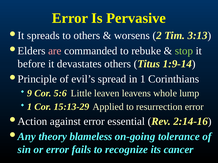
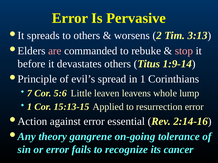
stop colour: light green -> pink (184, 51)
9: 9 -> 7 (30, 93)
15:13-29: 15:13-29 -> 15:13-15 (72, 107)
blameless: blameless -> gangrene (91, 137)
